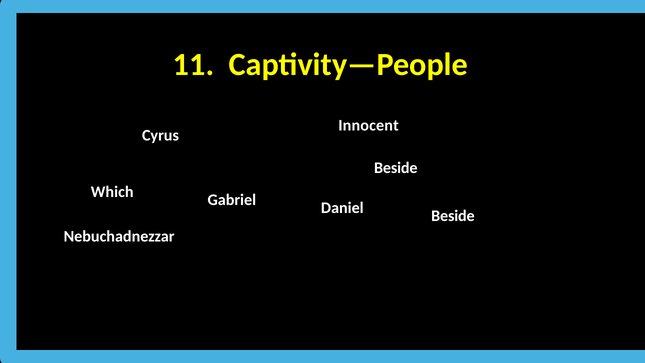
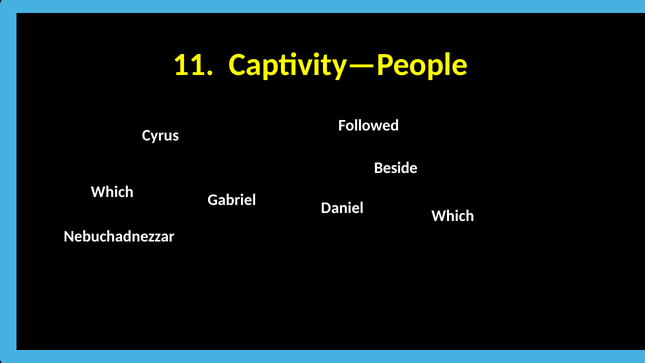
Innocent: Innocent -> Followed (369, 125)
Beside: Beside -> Which (453, 216)
